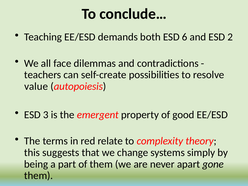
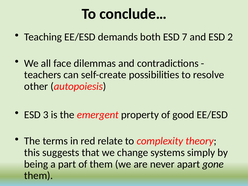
6: 6 -> 7 (185, 37)
value: value -> other (36, 86)
